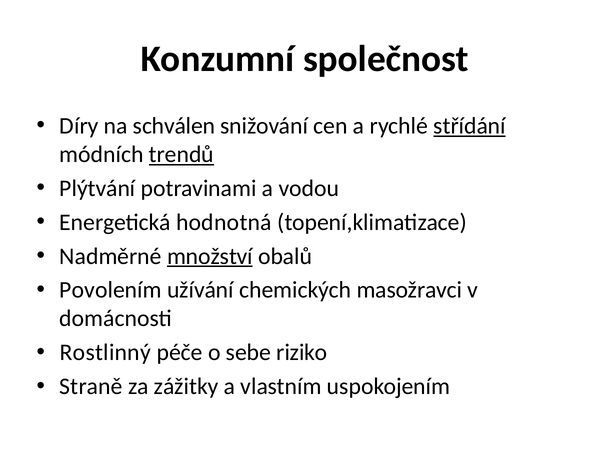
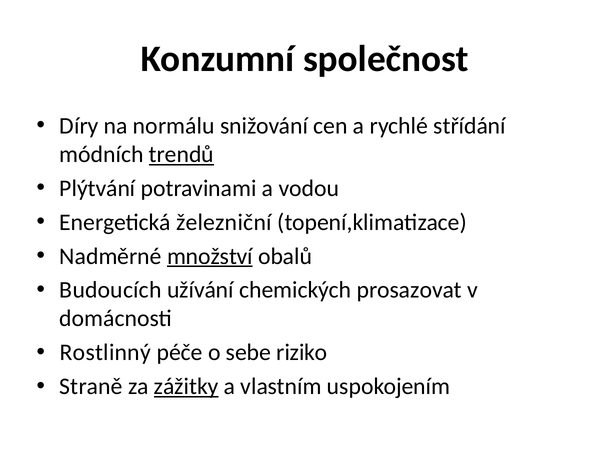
schválen: schválen -> normálu (174, 126)
střídání underline: present -> none (470, 126)
hodnotná: hodnotná -> železniční (224, 222)
Povolením: Povolením -> Budoucích (111, 290)
masožravci: masožravci -> prosazovat (409, 290)
zážitky underline: none -> present (186, 386)
